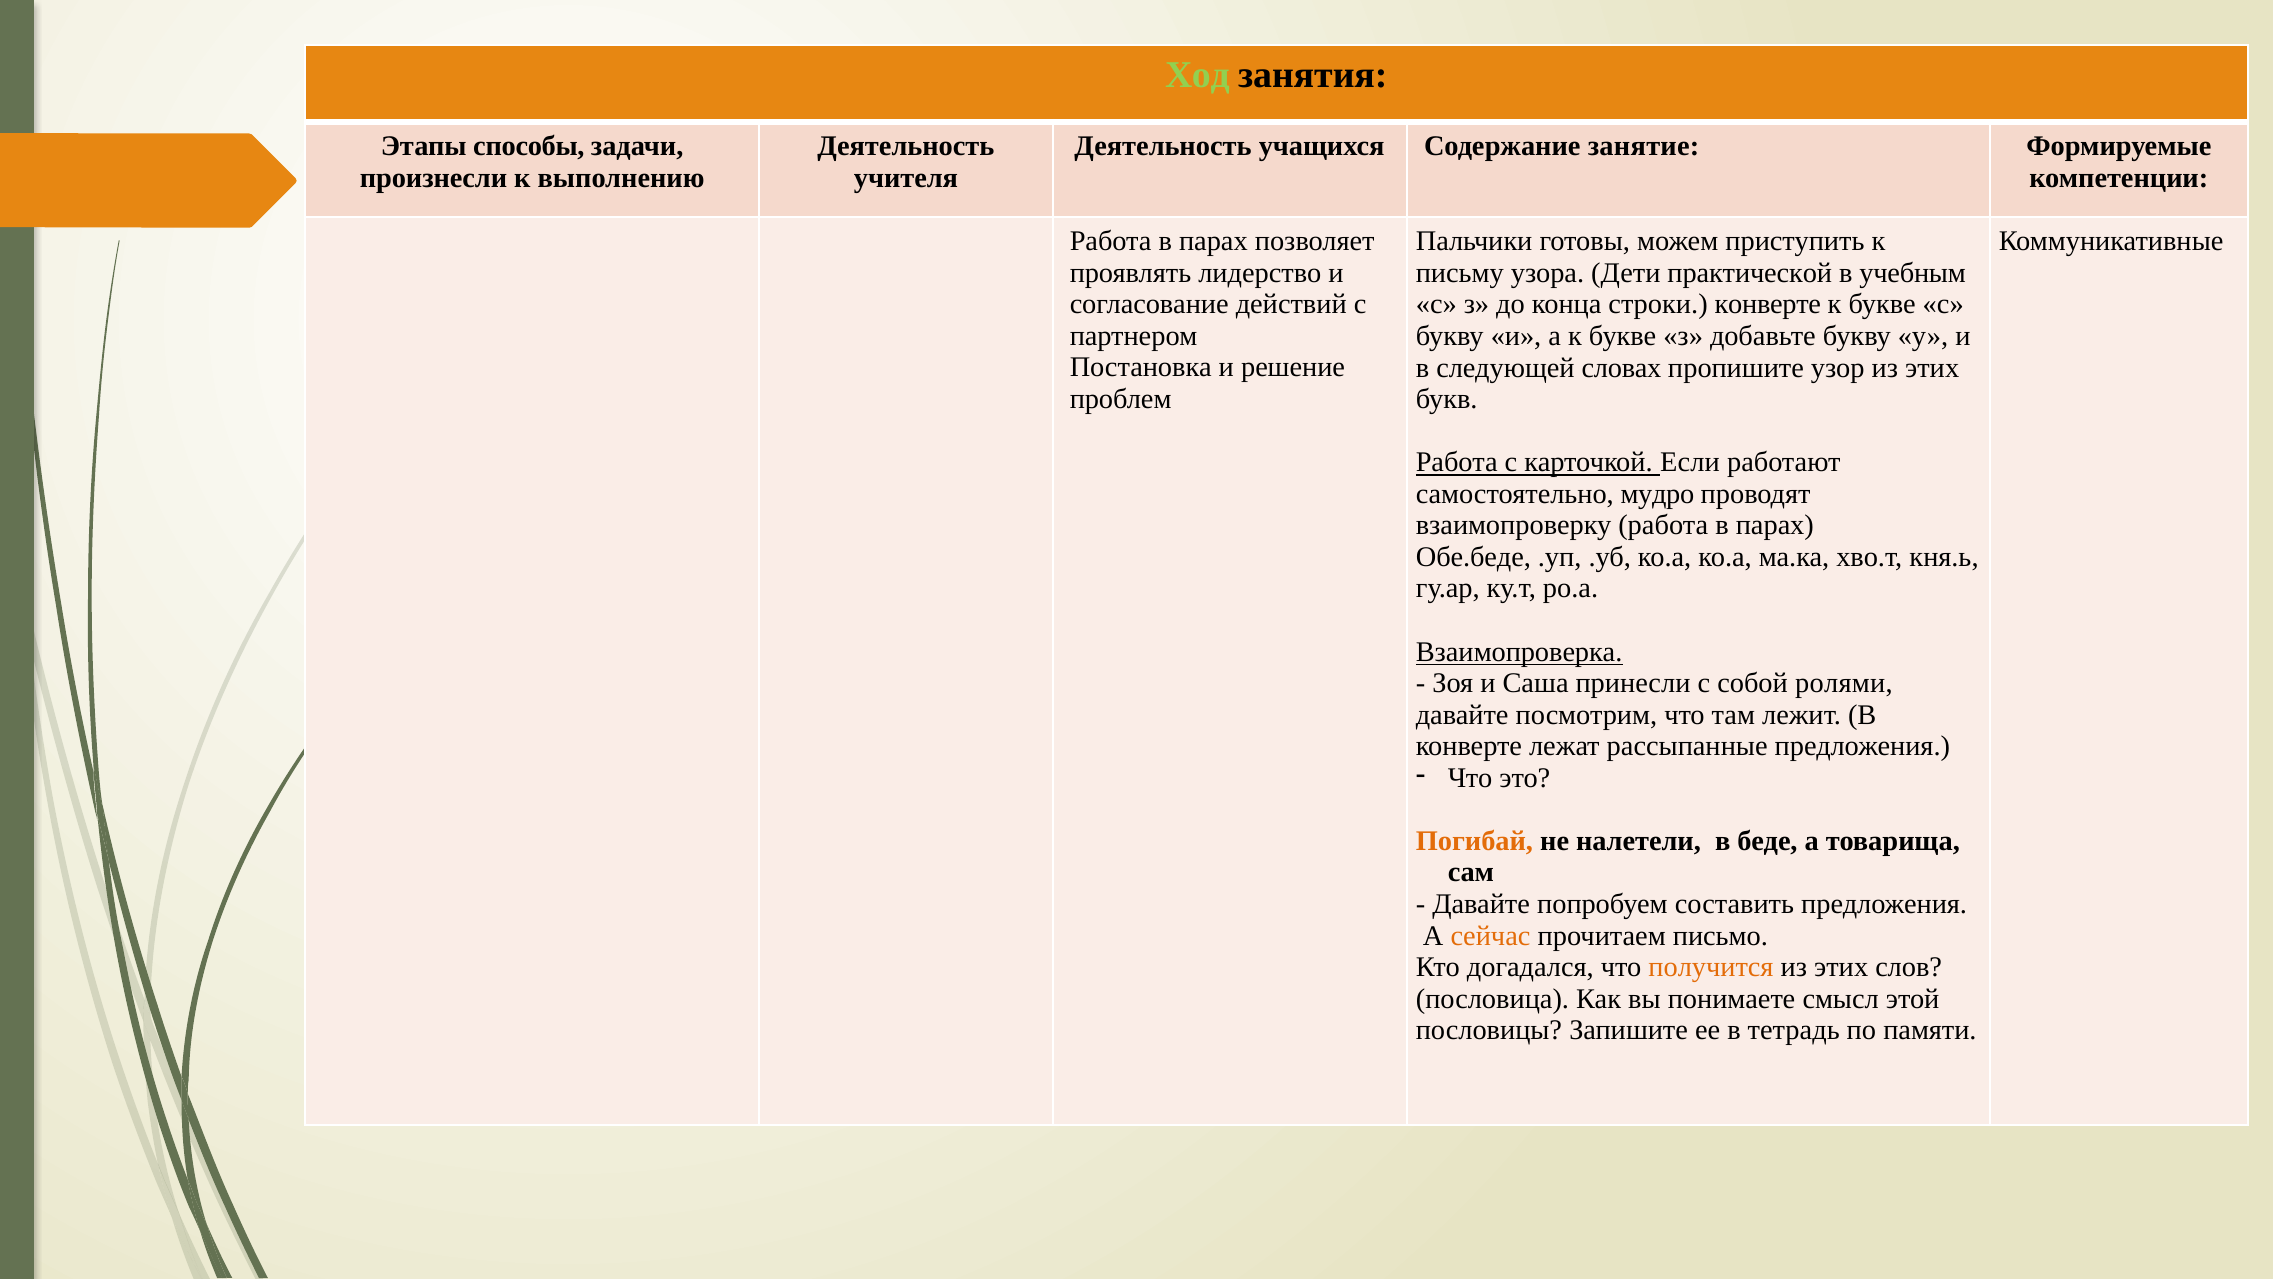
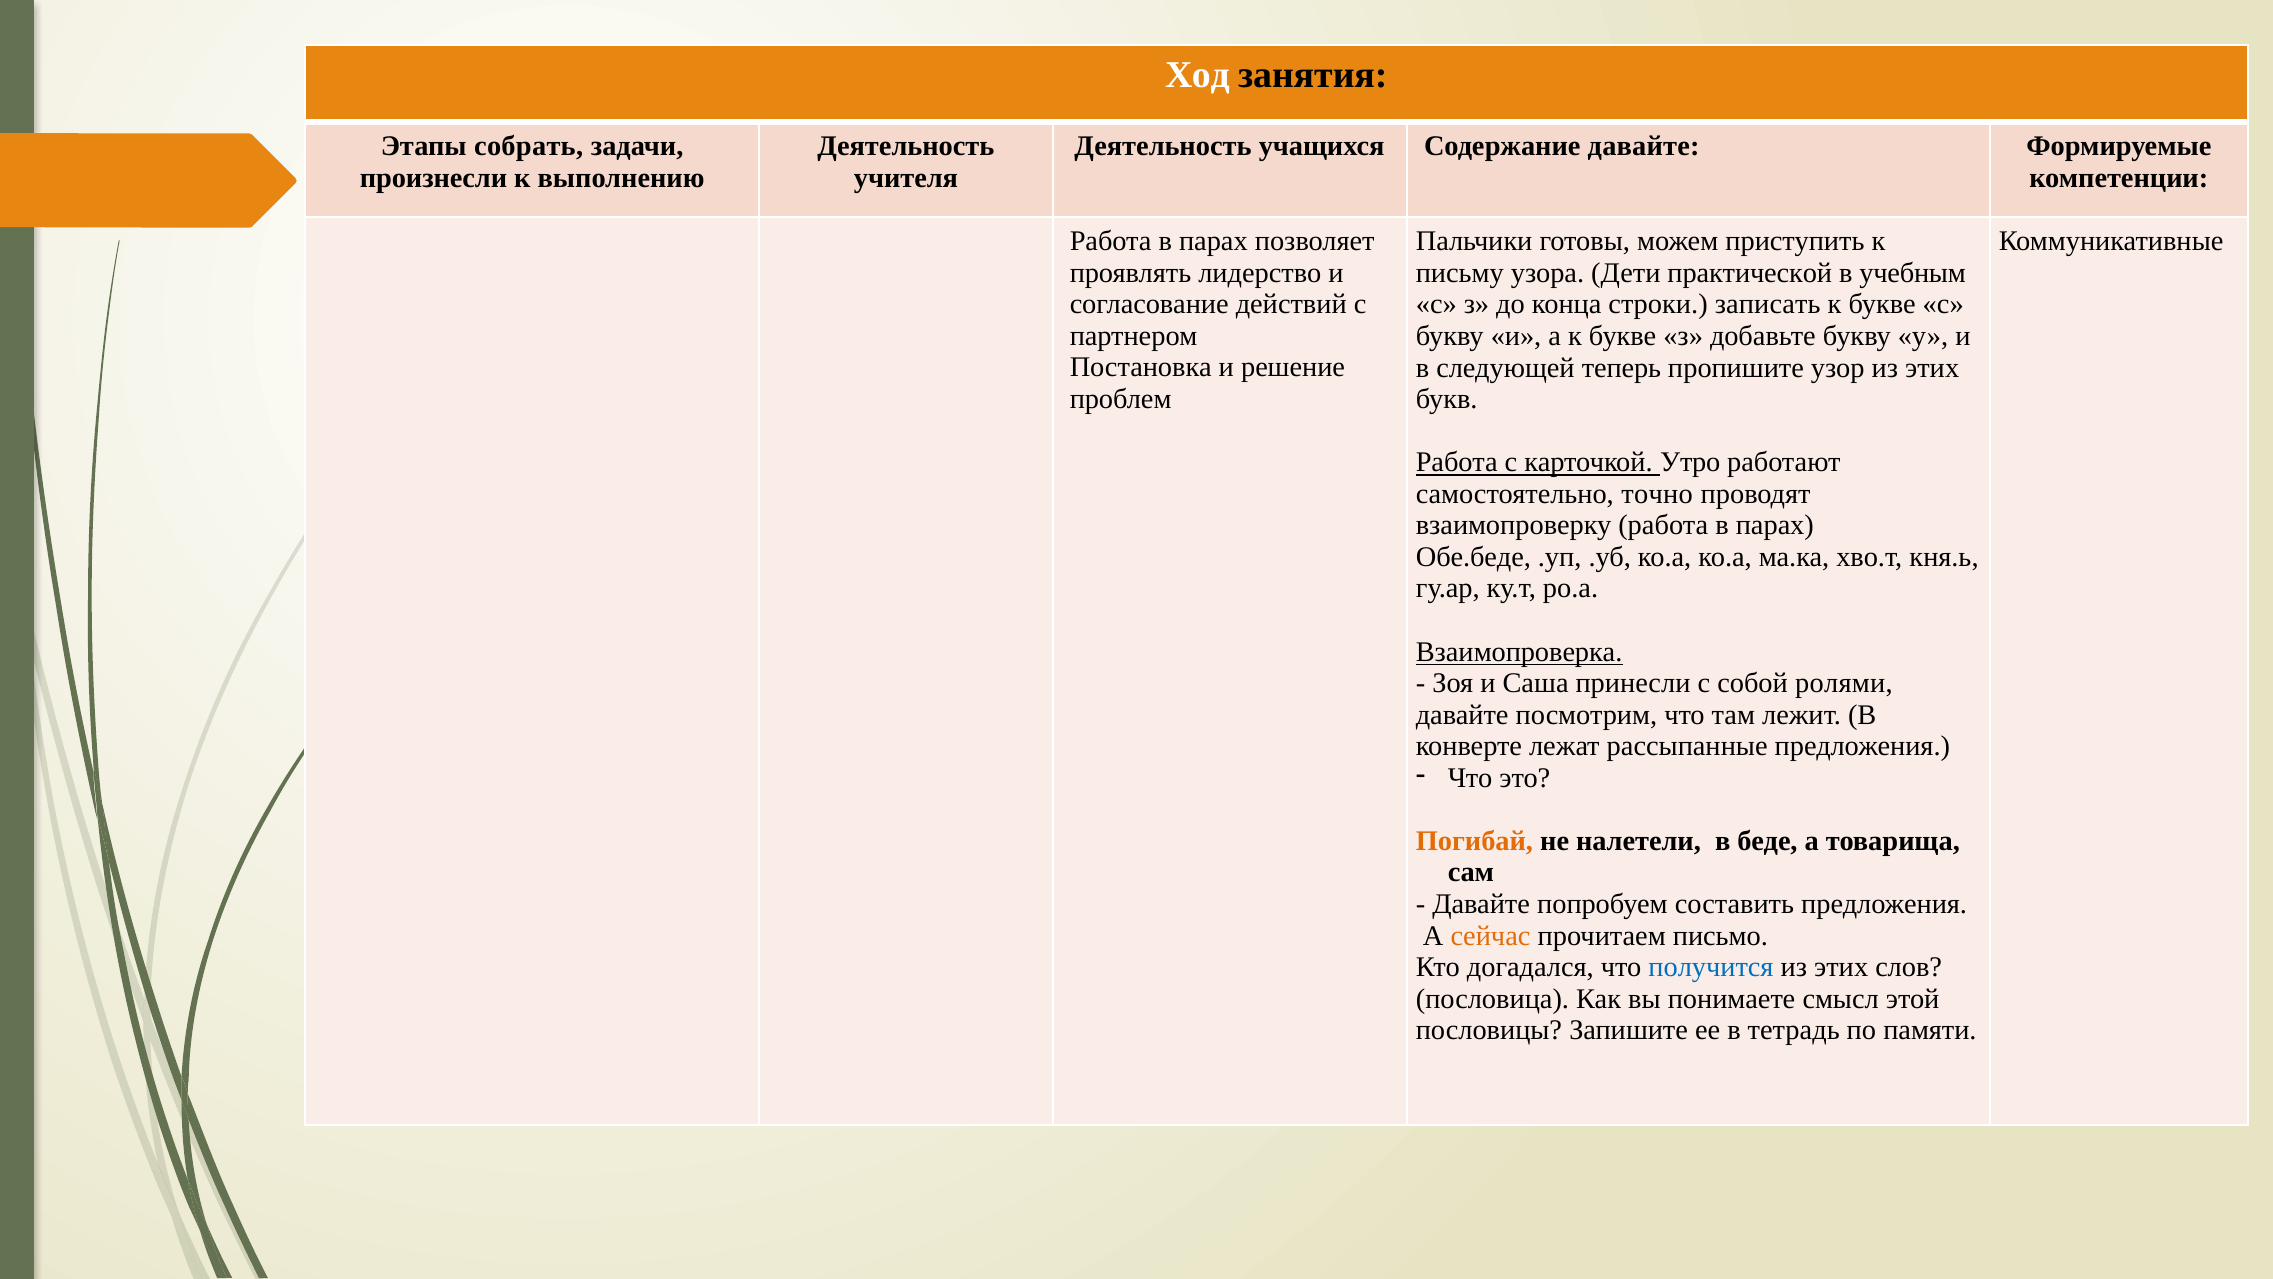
Ход colour: light green -> white (1197, 75)
способы: способы -> собрать (529, 146)
Содержание занятие: занятие -> давайте (1644, 146)
строки конверте: конверте -> записать (1768, 304)
словах: словах -> теперь (1621, 368)
Если: Если -> Утро (1690, 462)
мудро: мудро -> точно (1657, 494)
получится colour: orange -> blue (1711, 967)
